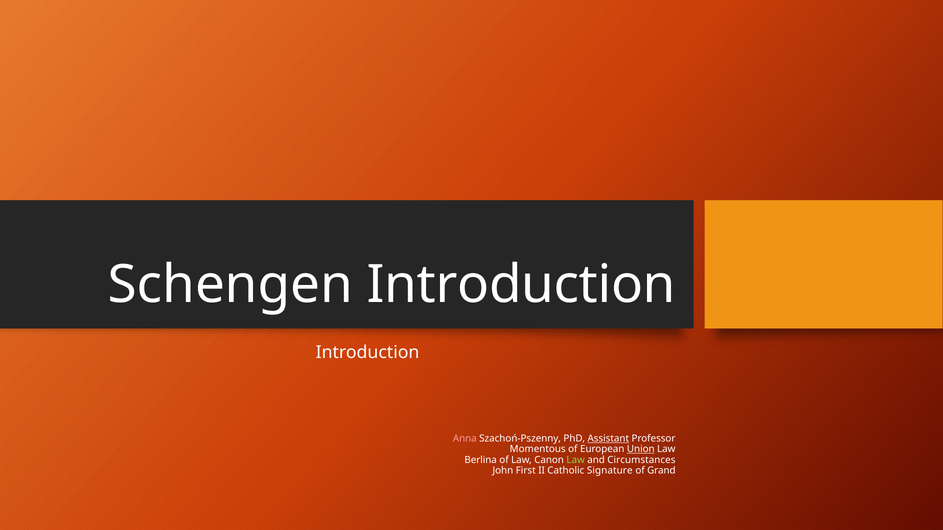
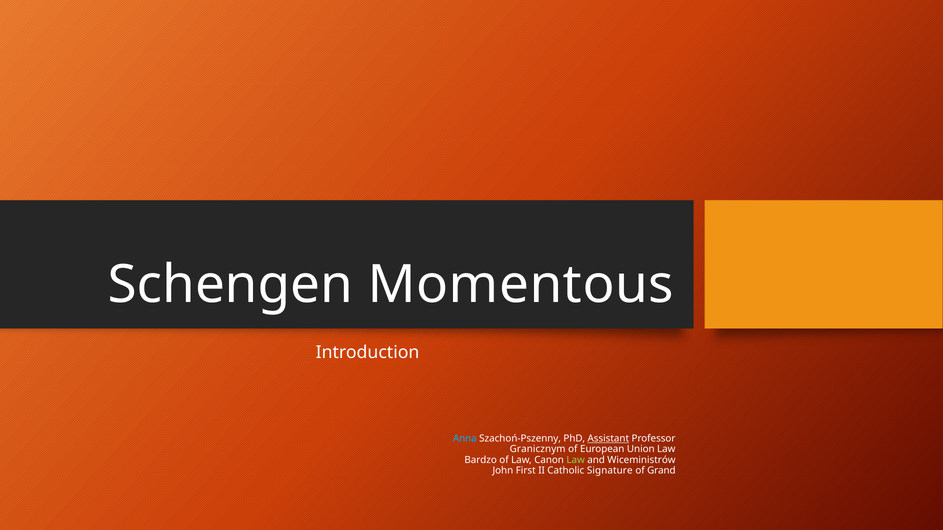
Schengen Introduction: Introduction -> Momentous (521, 285)
Anna colour: pink -> light blue (465, 439)
Momentous: Momentous -> Granicznym (538, 450)
Union underline: present -> none (641, 450)
Berlina: Berlina -> Bardzo (481, 460)
Circumstances: Circumstances -> Wiceministrów (641, 460)
